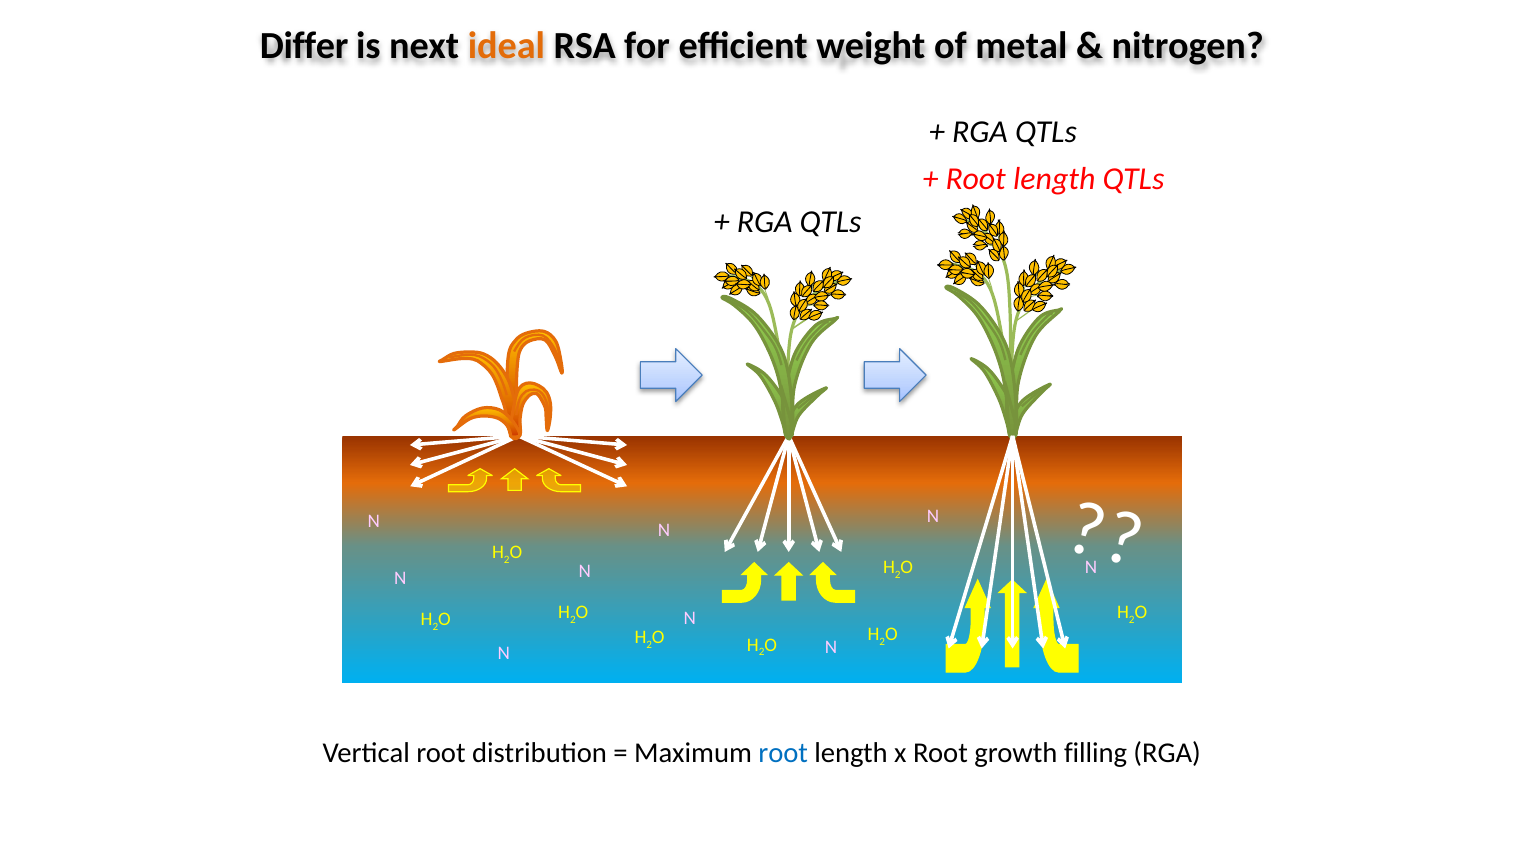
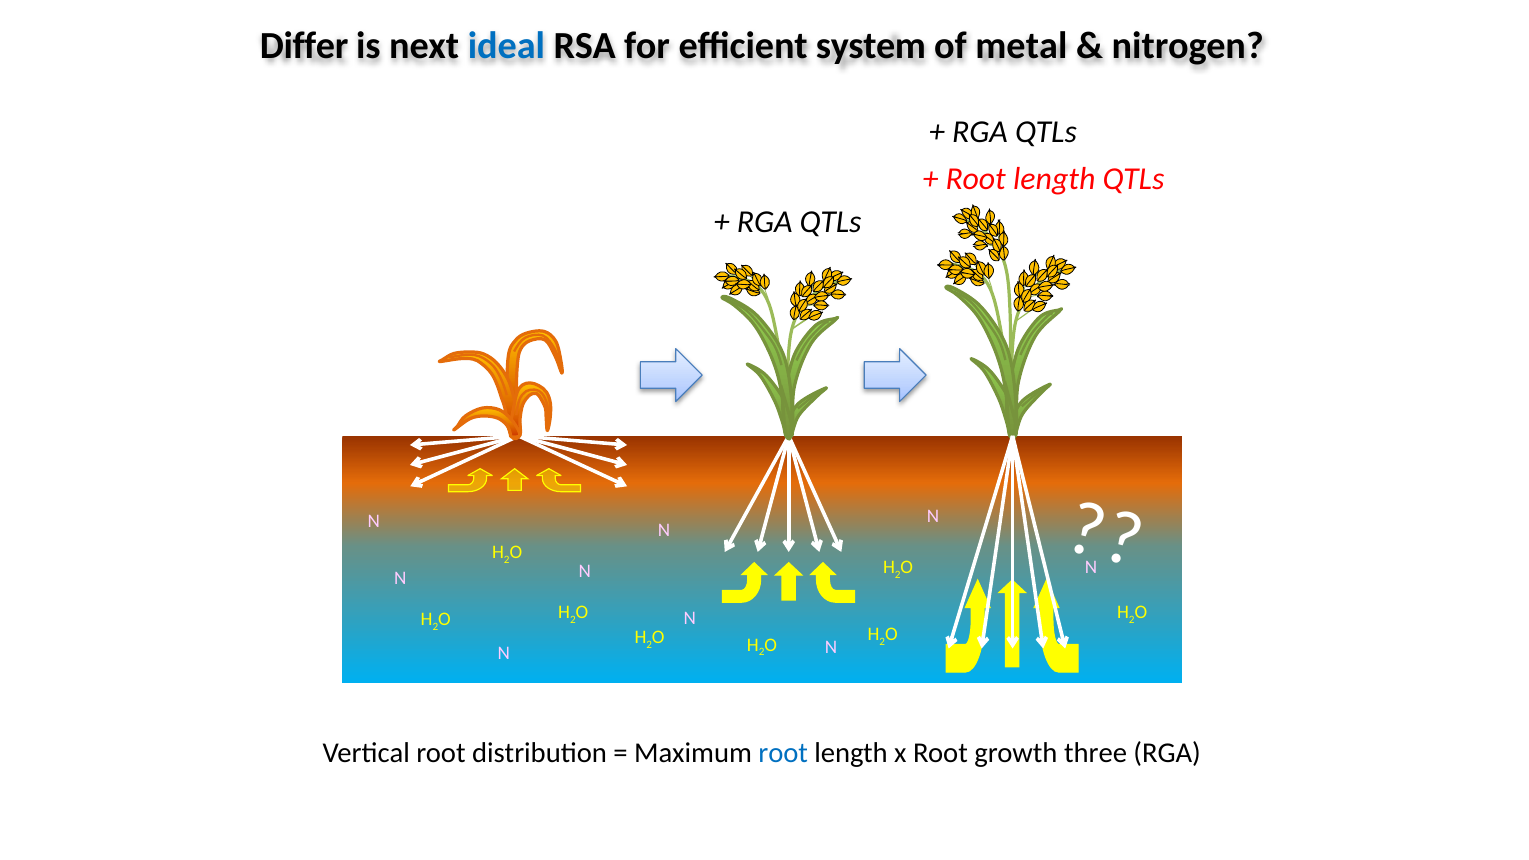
ideal colour: orange -> blue (506, 46)
weight: weight -> system (871, 46)
filling: filling -> three (1096, 753)
